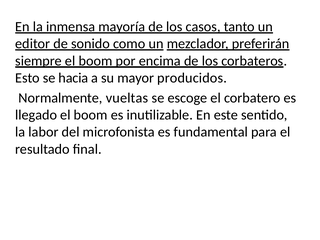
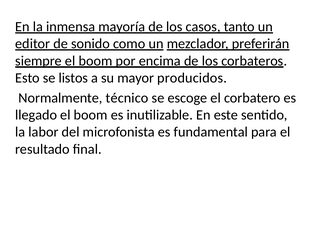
hacia: hacia -> listos (73, 78)
vueltas: vueltas -> técnico (127, 98)
